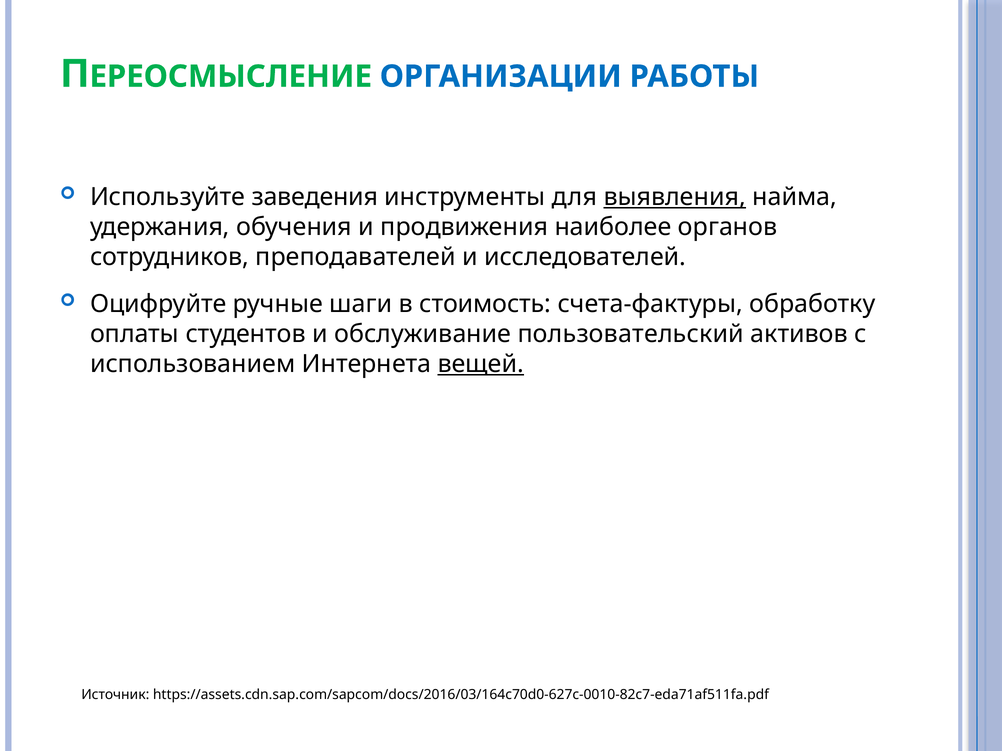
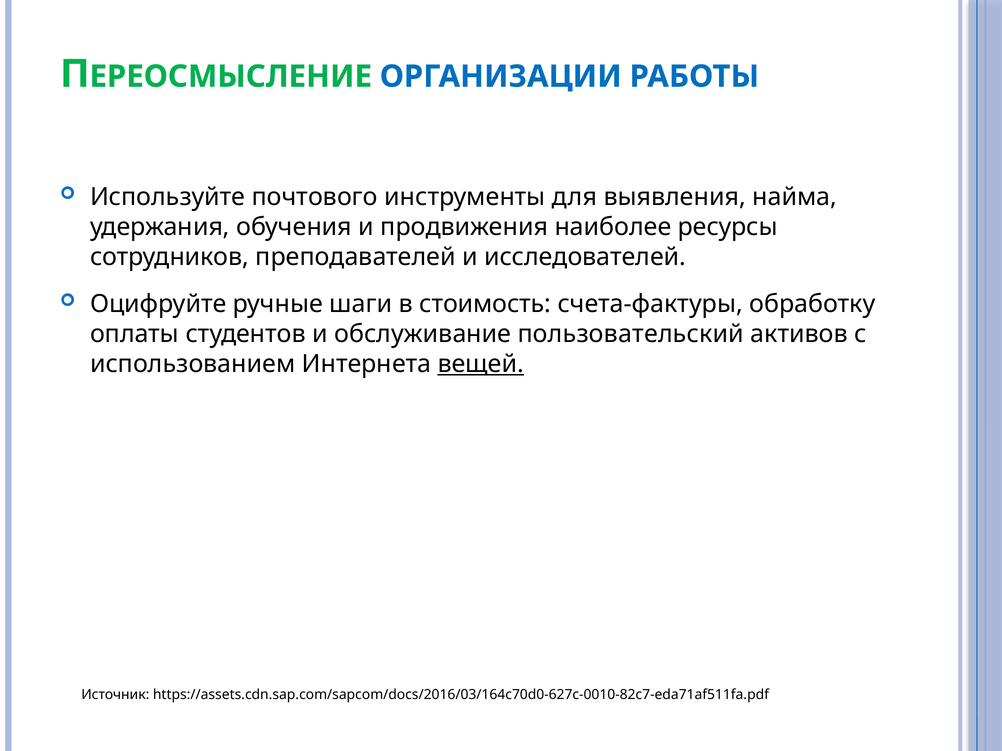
заведения: заведения -> почтового (315, 197)
выявления underline: present -> none (675, 197)
органов: органов -> ресурсы (728, 227)
